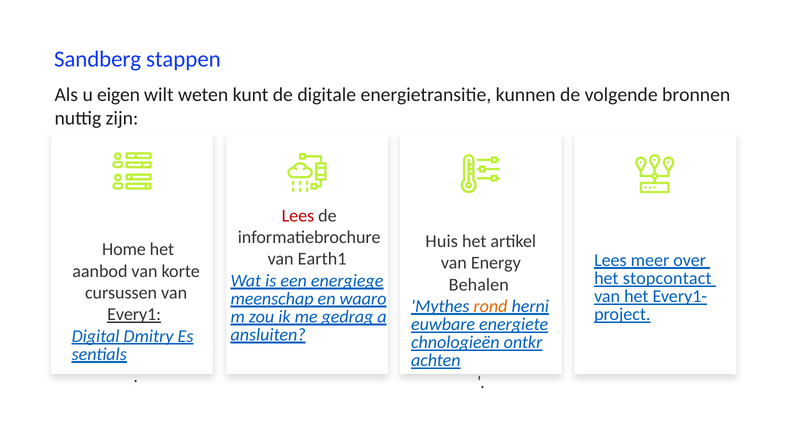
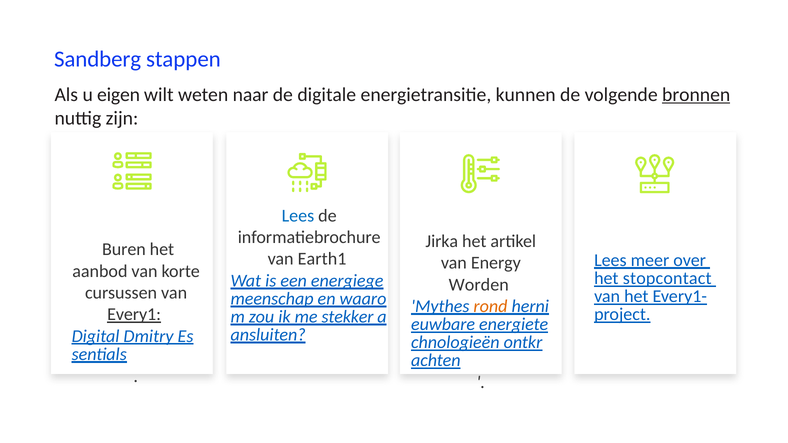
kunt: kunt -> naar (251, 95)
bronnen underline: none -> present (696, 95)
Lees colour: red -> blue (298, 216)
Huis: Huis -> Jirka (442, 241)
Home: Home -> Buren (124, 250)
Behalen: Behalen -> Worden (479, 285)
gedrag: gedrag -> stekker (348, 317)
